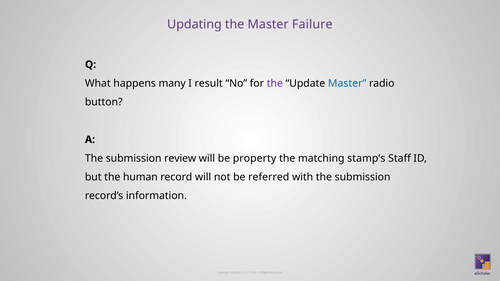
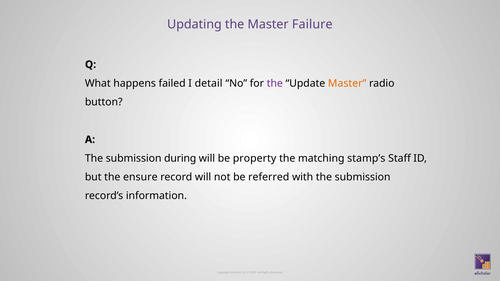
many: many -> failed (172, 83)
result: result -> detail (209, 83)
Master colour: blue -> orange (347, 83)
review: review -> during (180, 158)
human: human -> ensure (140, 177)
